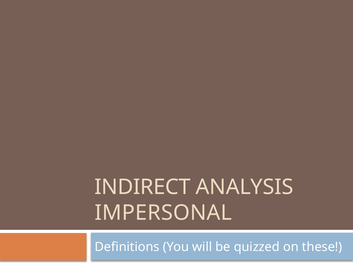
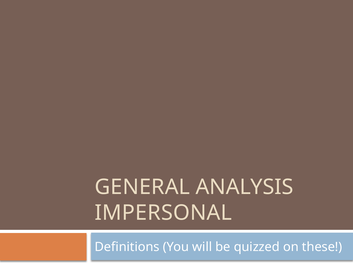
INDIRECT: INDIRECT -> GENERAL (142, 187)
